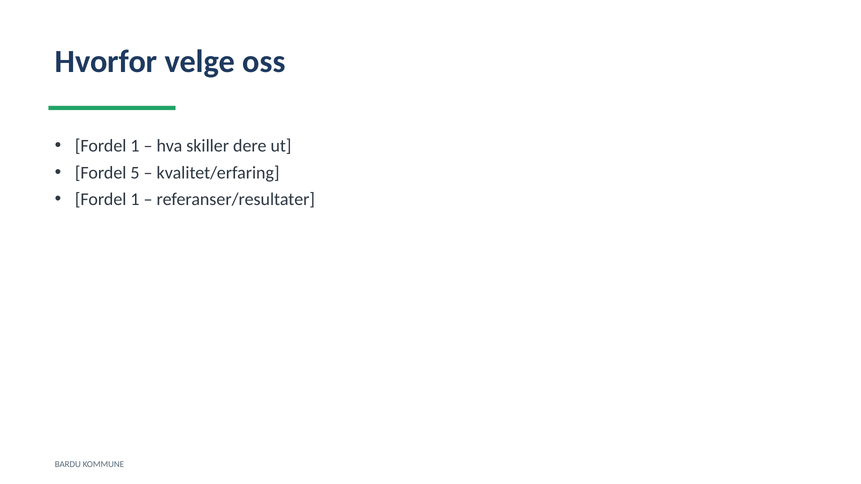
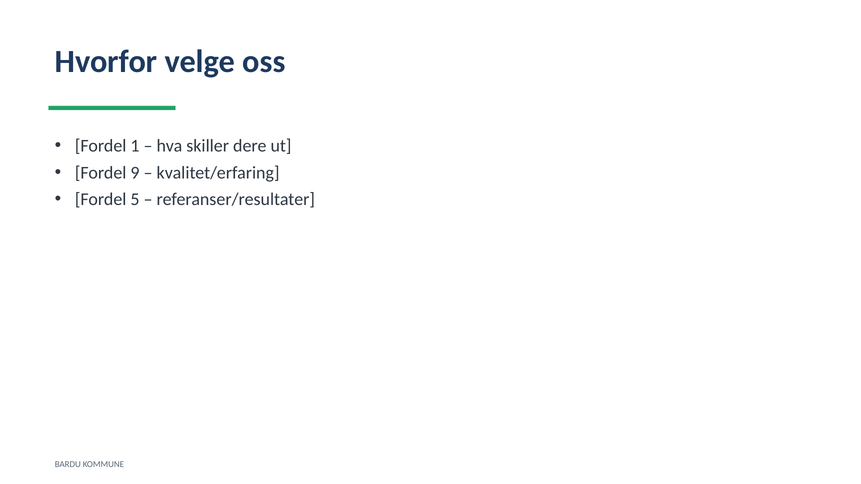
5: 5 -> 9 (135, 173)
1: 1 -> 5 (135, 200)
